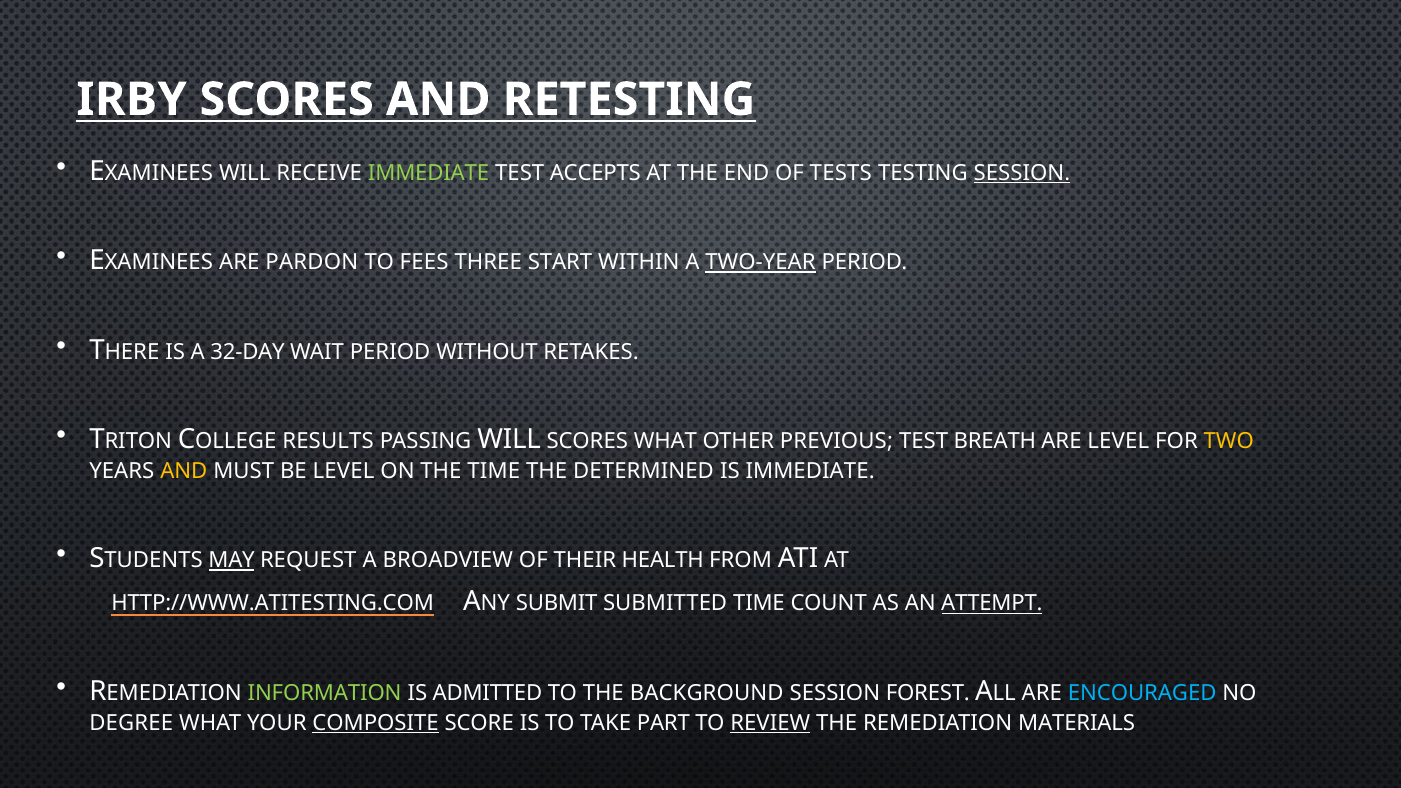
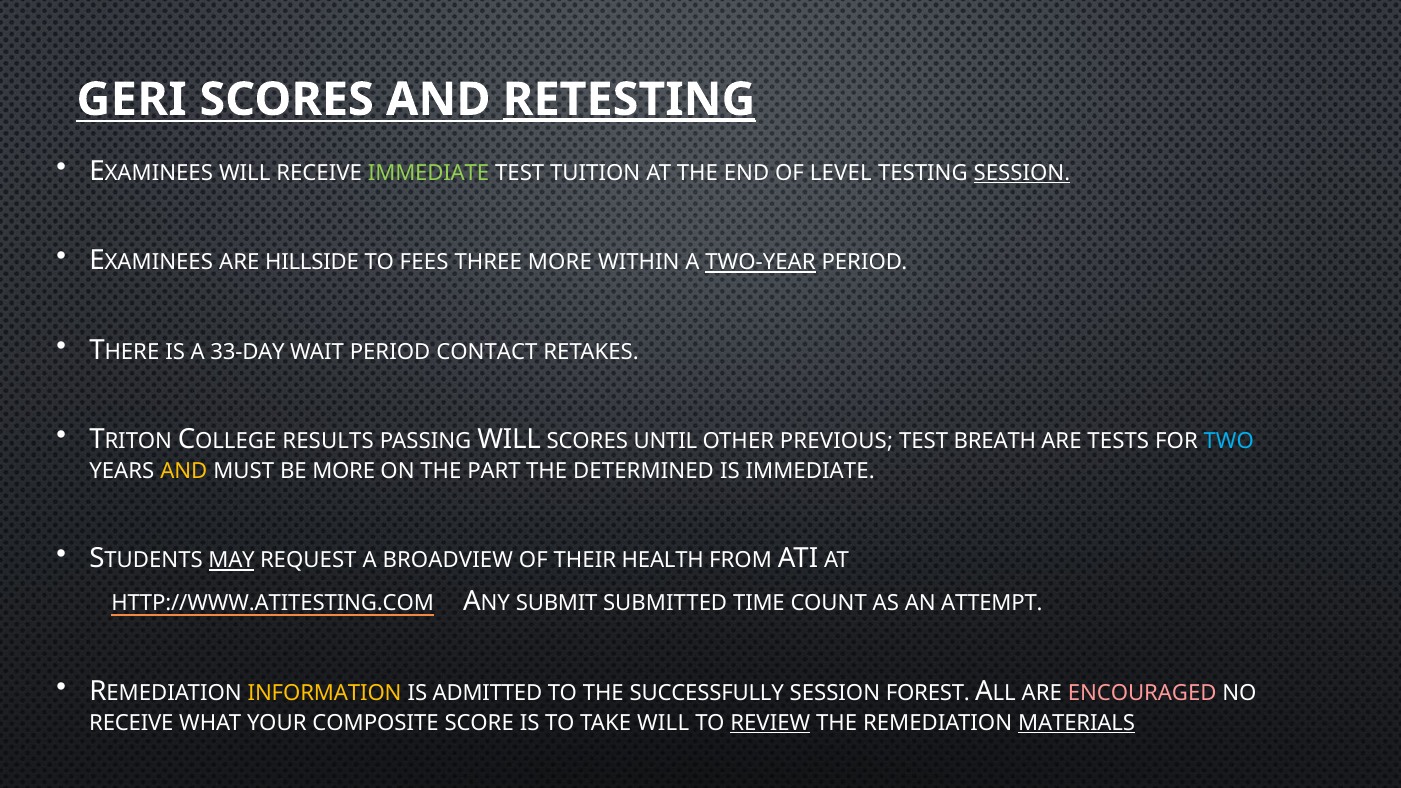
IRBY: IRBY -> GERI (132, 100)
RETESTING underline: none -> present (629, 100)
ACCEPTS: ACCEPTS -> TUITION (595, 173)
TESTS: TESTS -> LEVEL (841, 173)
PARDON: PARDON -> HILLSIDE (312, 263)
THREE START: START -> MORE (560, 263)
32-DAY: 32-DAY -> 33-DAY (248, 352)
WITHOUT: WITHOUT -> CONTACT (487, 352)
SCORES WHAT: WHAT -> UNTIL (665, 441)
ARE LEVEL: LEVEL -> TESTS (1118, 441)
TWO colour: yellow -> light blue (1229, 441)
BE LEVEL: LEVEL -> MORE (344, 471)
THE TIME: TIME -> PART (494, 471)
ATTEMPT underline: present -> none (992, 604)
INFORMATION colour: light green -> yellow (325, 693)
BACKGROUND: BACKGROUND -> SUCCESSFULLY (707, 693)
ENCOURAGED colour: light blue -> pink (1142, 693)
DEGREE: DEGREE -> RECEIVE (131, 723)
COMPOSITE underline: present -> none (376, 723)
TAKE PART: PART -> WILL (663, 723)
MATERIALS underline: none -> present (1077, 723)
